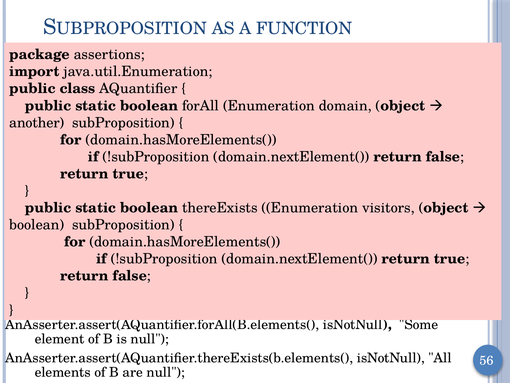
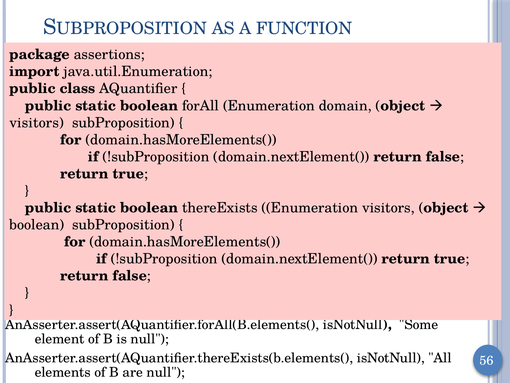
another: another -> visitors (37, 123)
